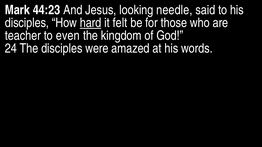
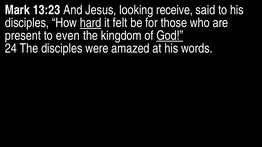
44:23: 44:23 -> 13:23 (47, 10)
needle: needle -> receive (175, 10)
teacher: teacher -> present (23, 36)
God underline: none -> present (170, 36)
